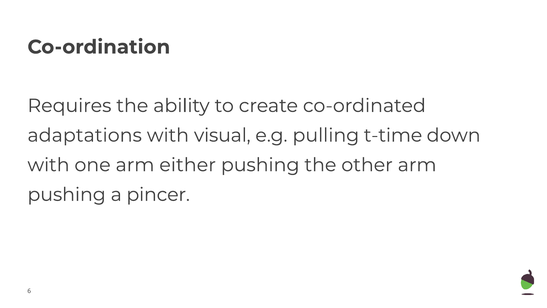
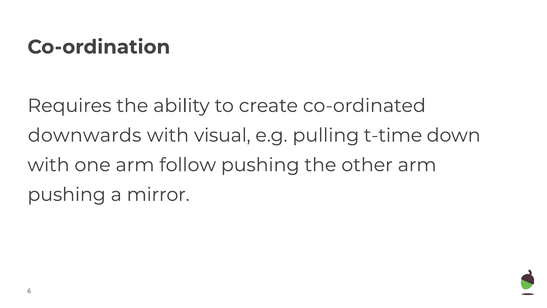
adaptations: adaptations -> downwards (85, 135)
either: either -> follow (188, 165)
pincer: pincer -> mirror (158, 194)
